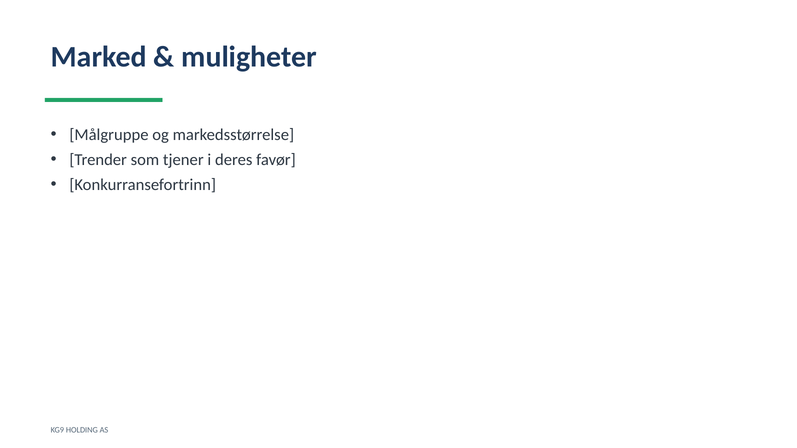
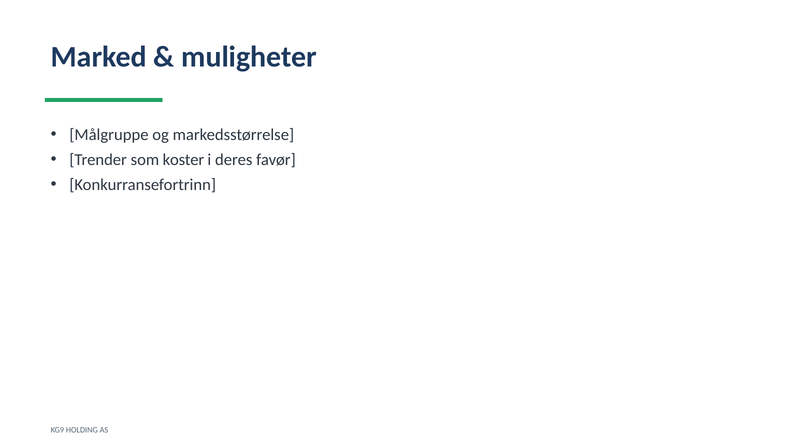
tjener: tjener -> koster (183, 160)
